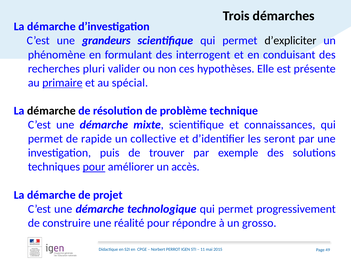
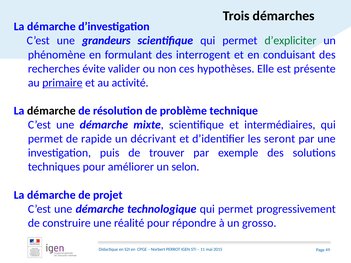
d’expliciter colour: black -> green (290, 41)
pluri: pluri -> évite (94, 69)
spécial: spécial -> activité (130, 83)
connaissances: connaissances -> intermédiaires (280, 125)
collective: collective -> décrivant (153, 139)
pour underline: present -> none (94, 167)
accès: accès -> selon (185, 167)
